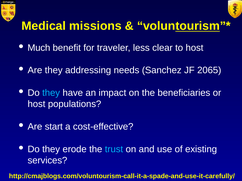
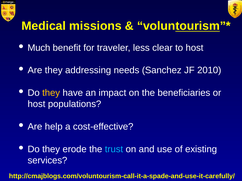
2065: 2065 -> 2010 (209, 70)
they colour: light blue -> yellow (51, 93)
start: start -> help (54, 127)
